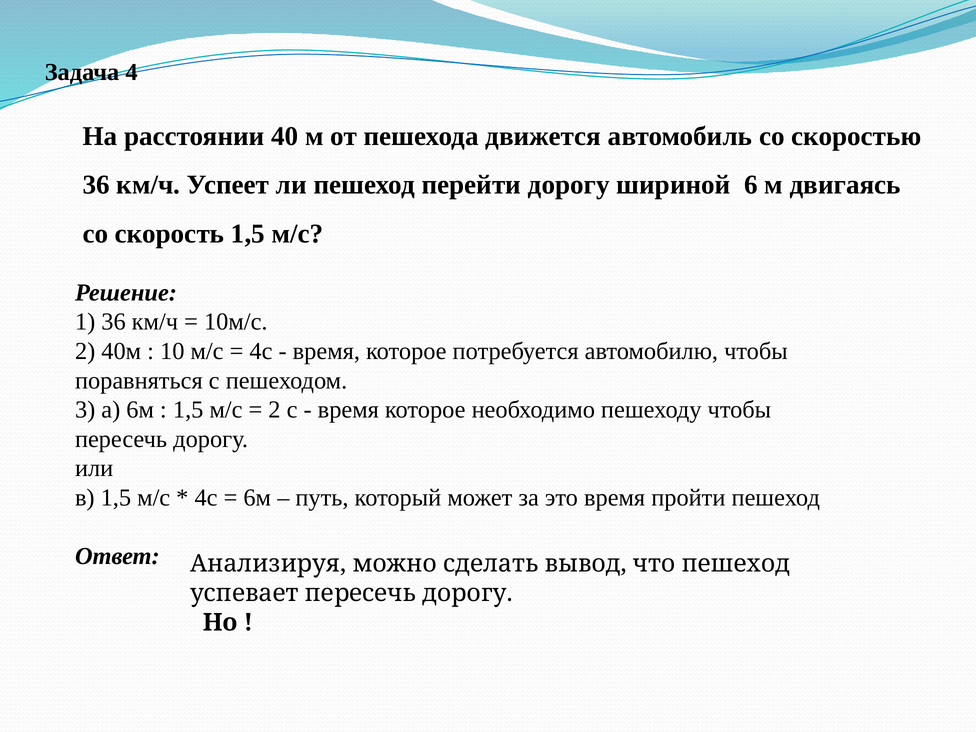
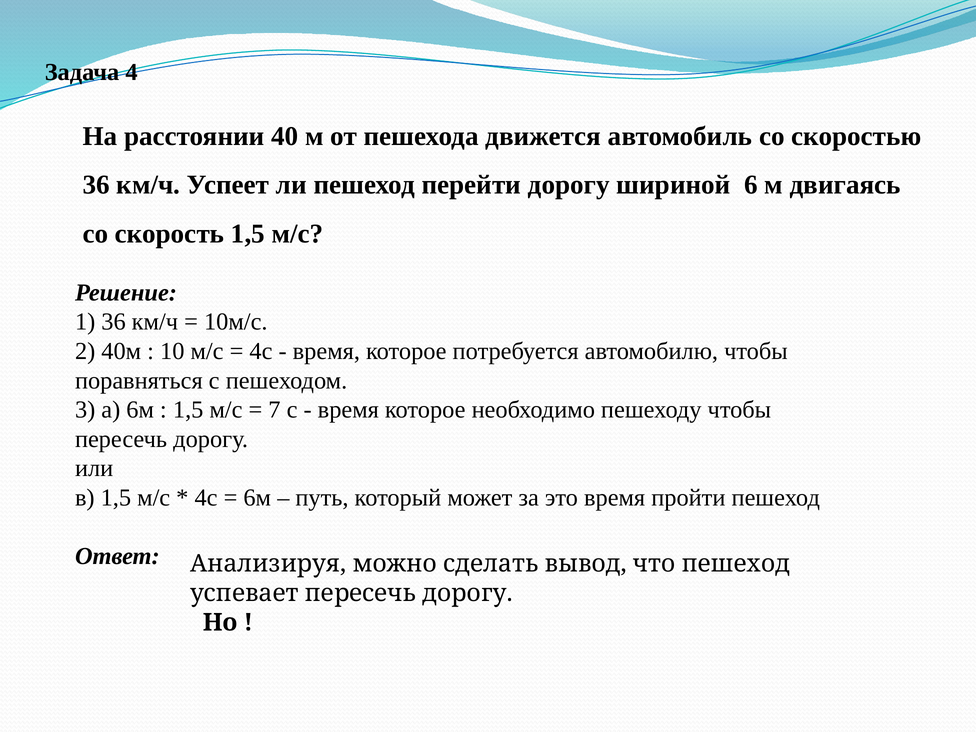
2: 2 -> 7 (274, 410)
